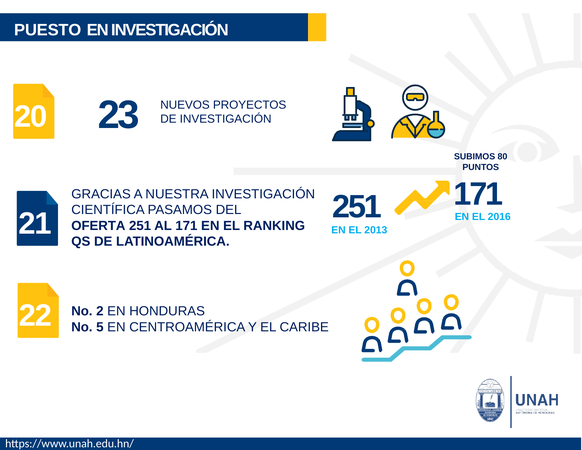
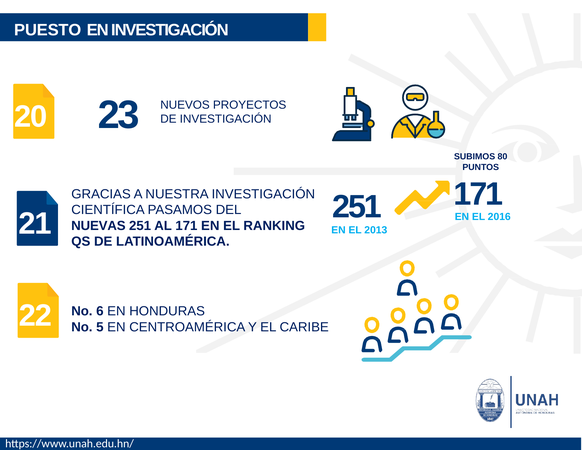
OFERTA: OFERTA -> NUEVAS (98, 226)
2: 2 -> 6 (100, 311)
